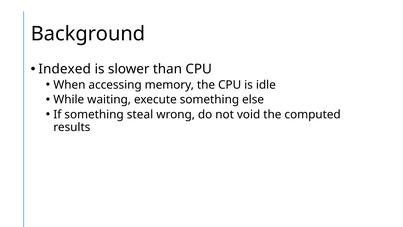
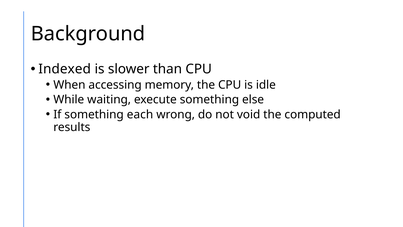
steal: steal -> each (140, 114)
